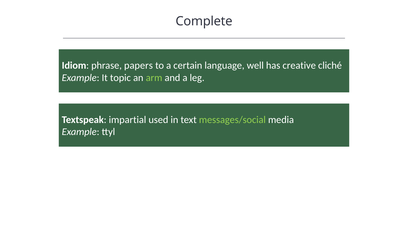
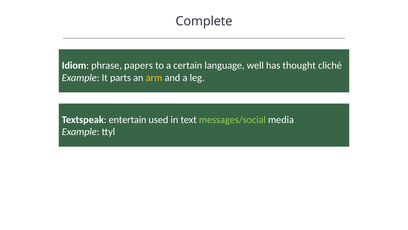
creative: creative -> thought (299, 65)
topic: topic -> parts (120, 78)
arm colour: light green -> yellow (154, 78)
impartial: impartial -> entertain (128, 119)
